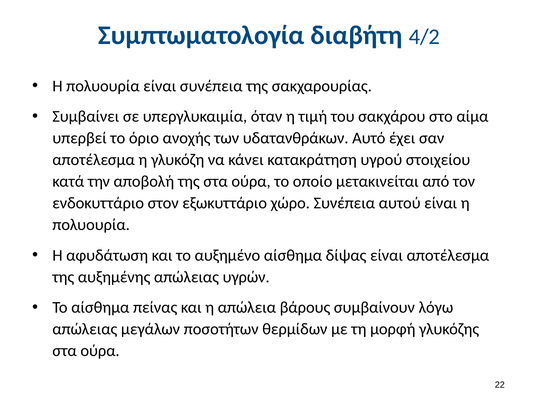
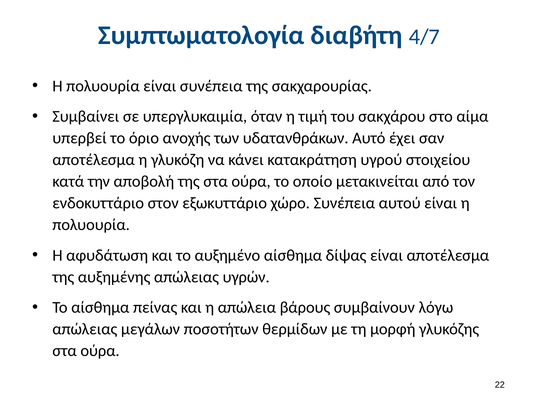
4/2: 4/2 -> 4/7 (424, 37)
